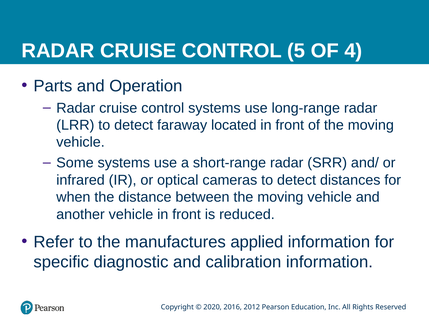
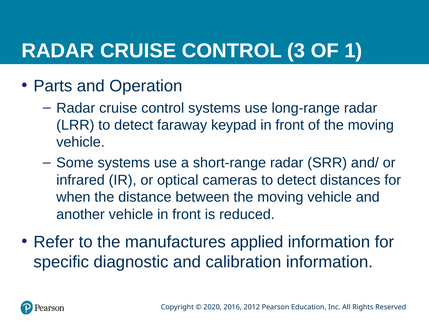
5: 5 -> 3 (296, 51)
4: 4 -> 1 (353, 51)
located: located -> keypad (234, 125)
